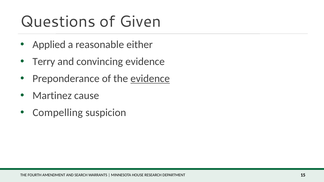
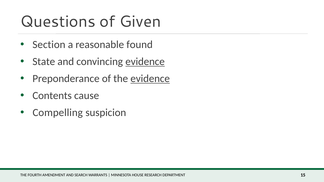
Applied: Applied -> Section (49, 45)
either: either -> found (140, 45)
Terry: Terry -> State (44, 62)
evidence underline: none -> present (145, 62)
Martinez: Martinez -> Contents (52, 96)
